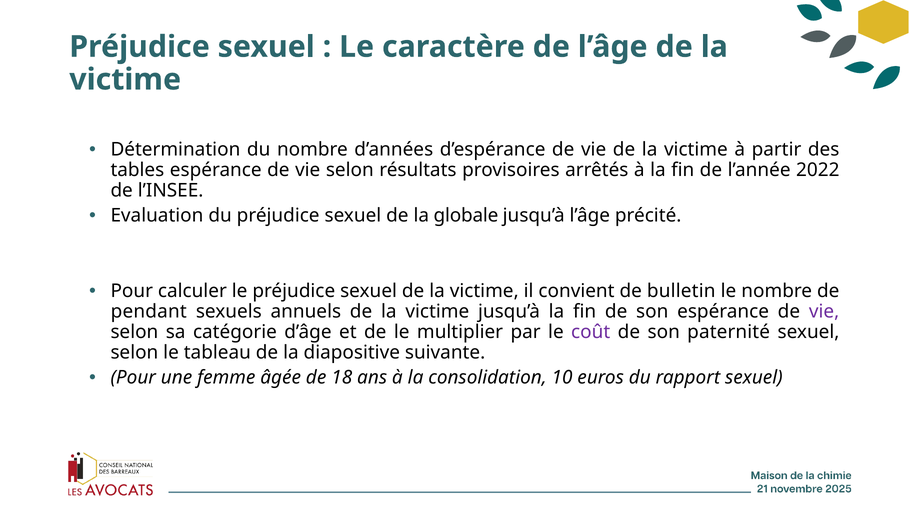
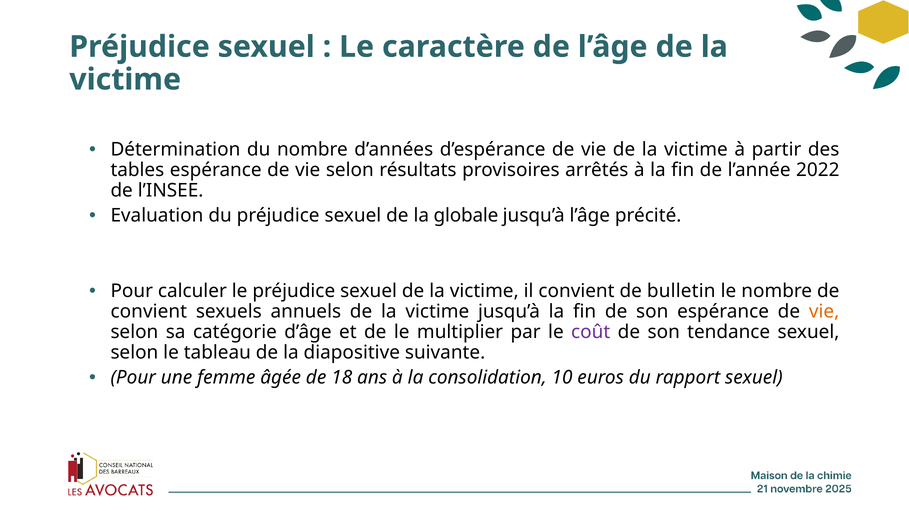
pendant: pendant -> convient (149, 312)
vie colour: purple -> orange (824, 312)
paternité: paternité -> tendance (729, 332)
